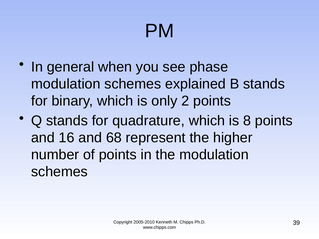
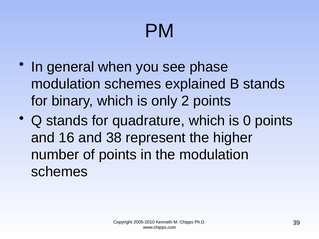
8: 8 -> 0 (247, 121)
68: 68 -> 38 (114, 138)
